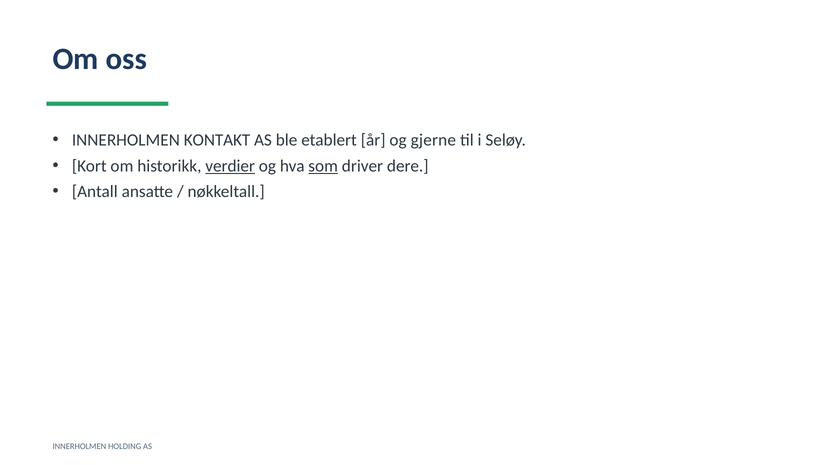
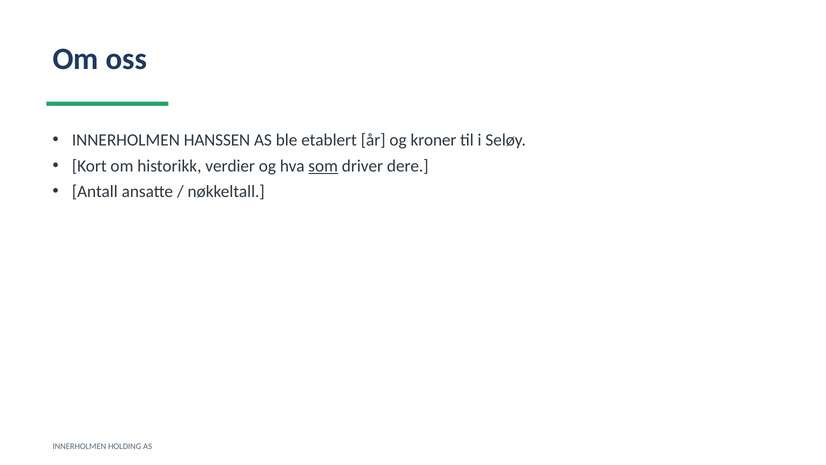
KONTAKT: KONTAKT -> HANSSEN (217, 140)
gjerne: gjerne -> kroner (433, 140)
verdier underline: present -> none (230, 166)
